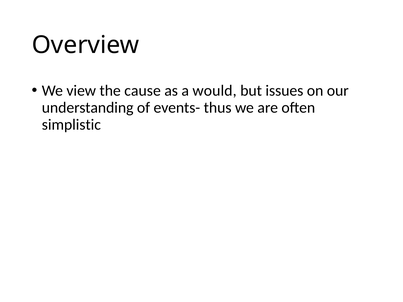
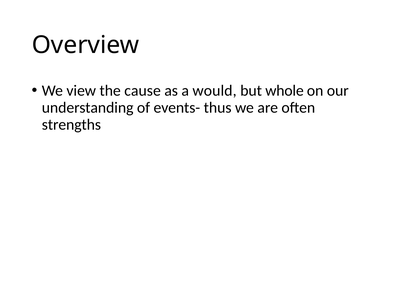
issues: issues -> whole (284, 91)
simplistic: simplistic -> strengths (71, 125)
